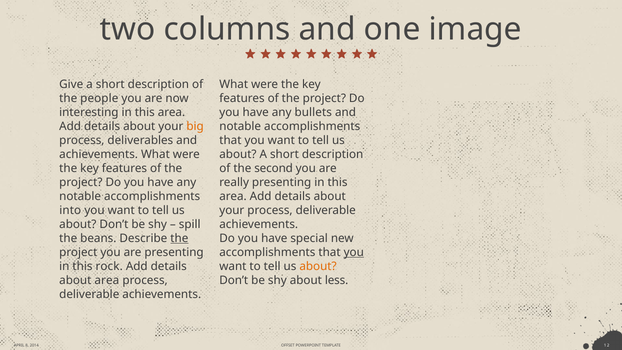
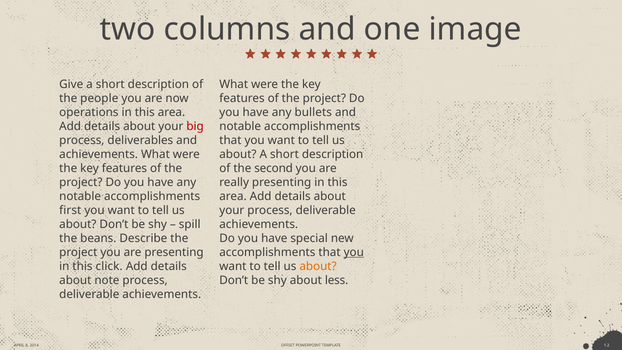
interesting: interesting -> operations (89, 112)
big colour: orange -> red (195, 126)
into: into -> first (70, 210)
the underline: present -> none (179, 238)
rock: rock -> click (109, 266)
about area: area -> note (107, 280)
